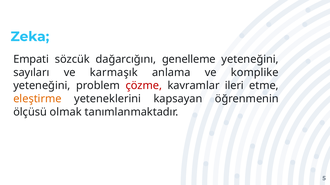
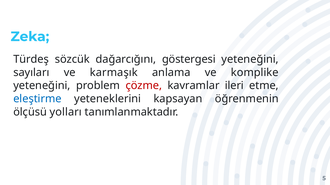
Empati: Empati -> Türdeş (31, 60)
genelleme: genelleme -> göstergesi (189, 60)
eleştirme colour: orange -> blue (37, 99)
olmak: olmak -> yolları (66, 112)
